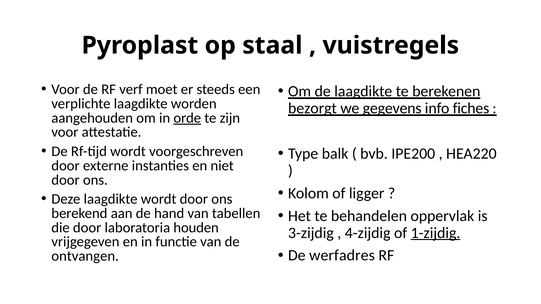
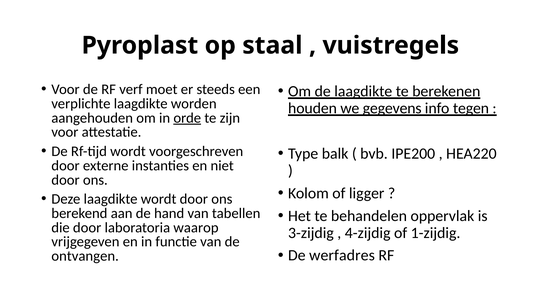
bezorgt: bezorgt -> houden (313, 108)
fiches: fiches -> tegen (471, 108)
houden: houden -> waarop (196, 228)
1-zijdig underline: present -> none (436, 233)
